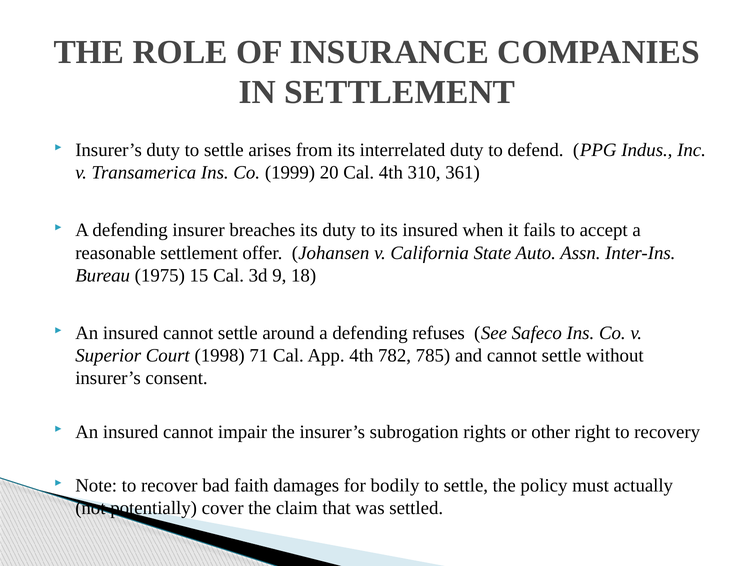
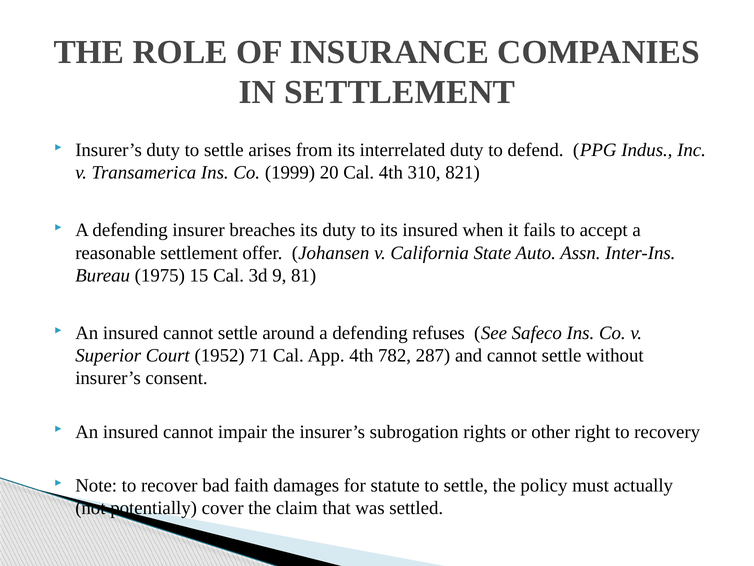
361: 361 -> 821 (463, 173)
18: 18 -> 81 (304, 275)
1998: 1998 -> 1952 (220, 355)
785: 785 -> 287 (433, 355)
bodily: bodily -> statute (395, 485)
